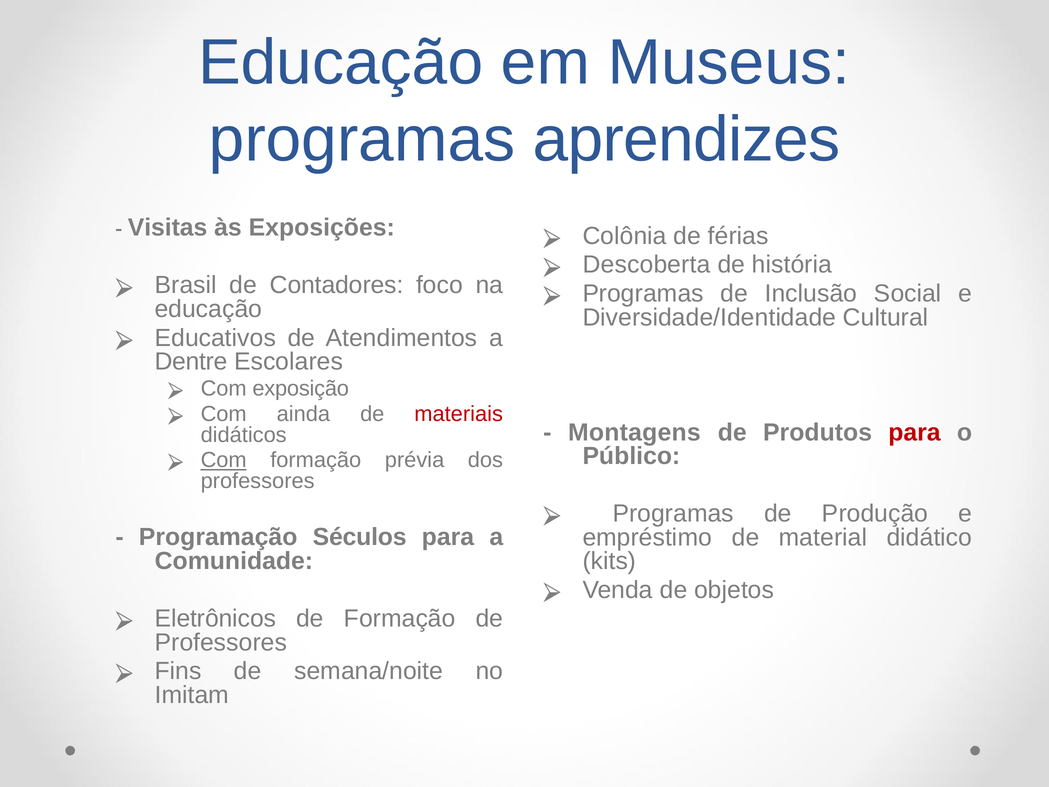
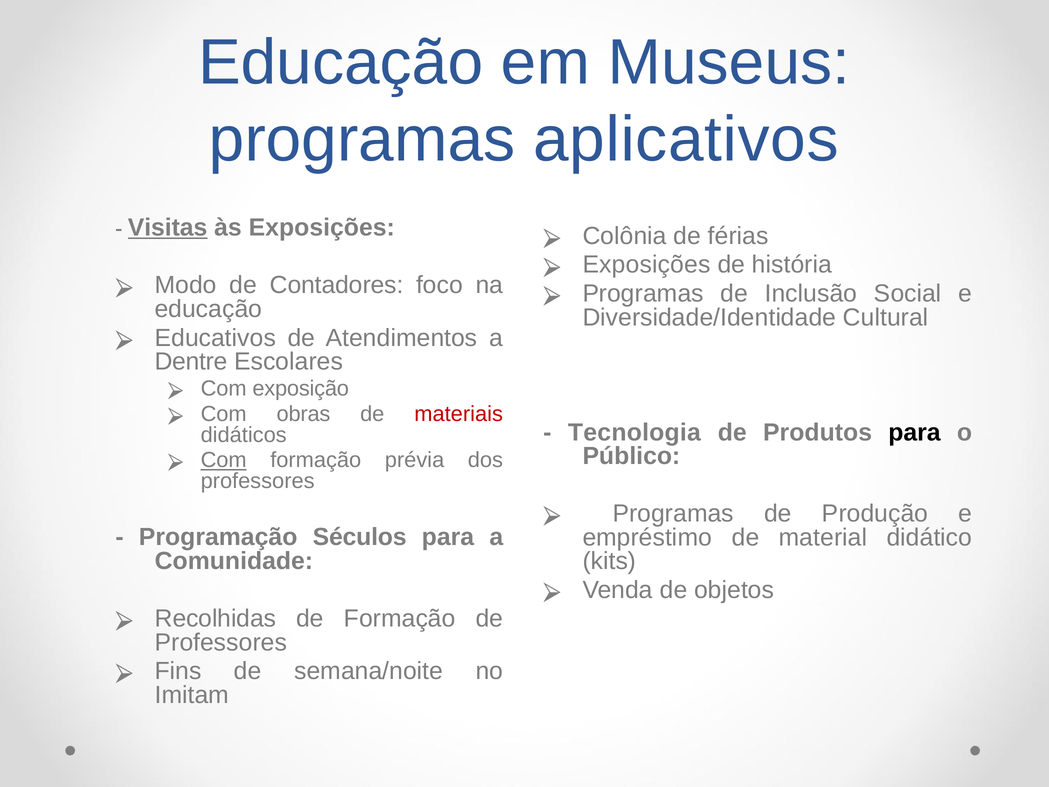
aprendizes: aprendizes -> aplicativos (686, 140)
Visitas underline: none -> present (168, 228)
Descoberta: Descoberta -> Exposições (647, 265)
Brasil: Brasil -> Modo (186, 285)
ainda: ainda -> obras (303, 414)
Montagens: Montagens -> Tecnologia (634, 432)
para colour: red -> black (914, 432)
Eletrônicos: Eletrônicos -> Recolhidas (215, 618)
